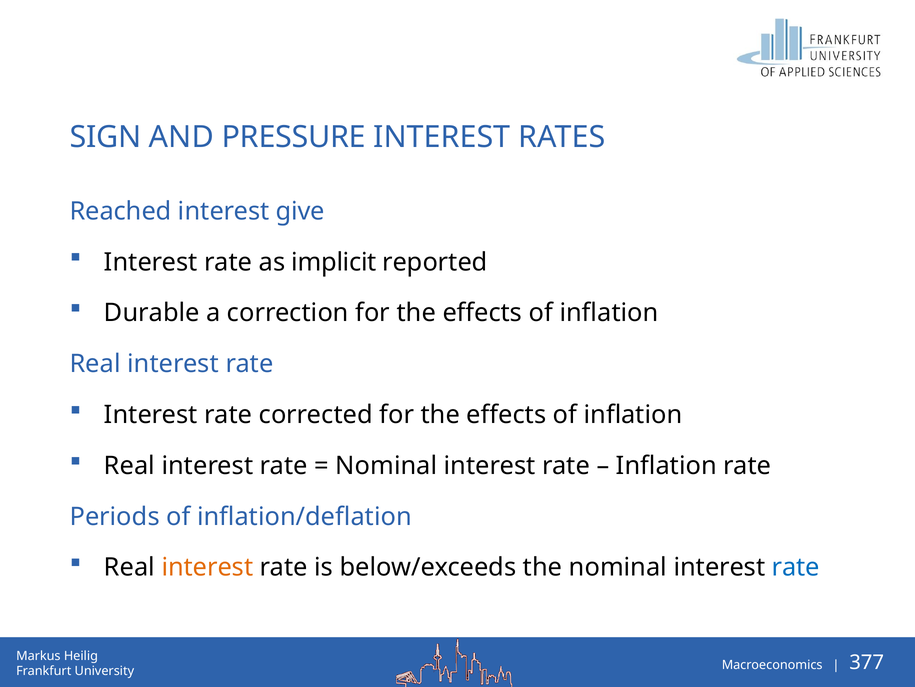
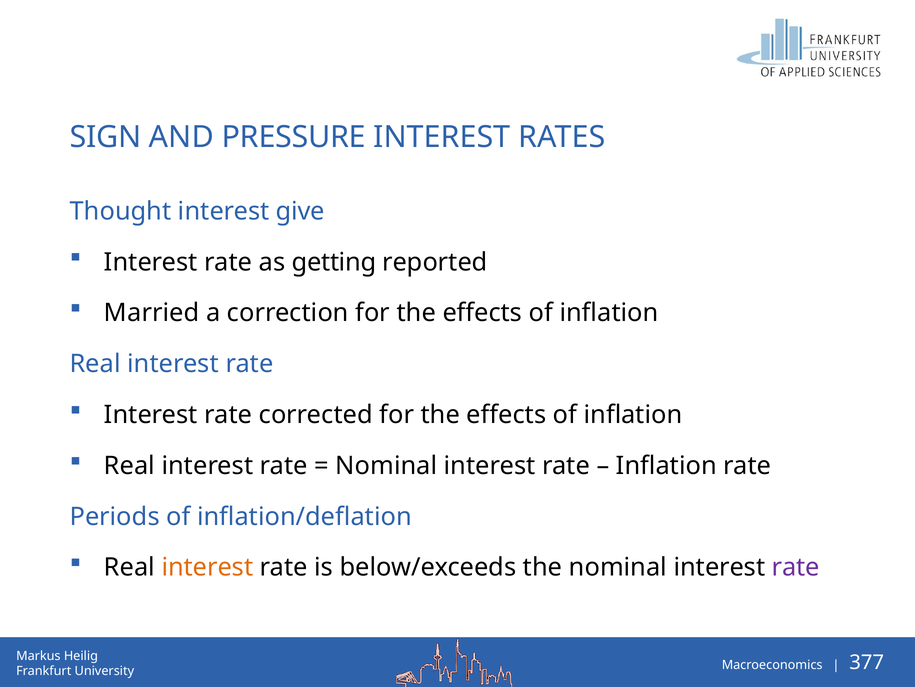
Reached: Reached -> Thought (121, 211)
implicit: implicit -> getting (334, 262)
Durable: Durable -> Married (152, 313)
rate colour: blue -> purple (796, 567)
